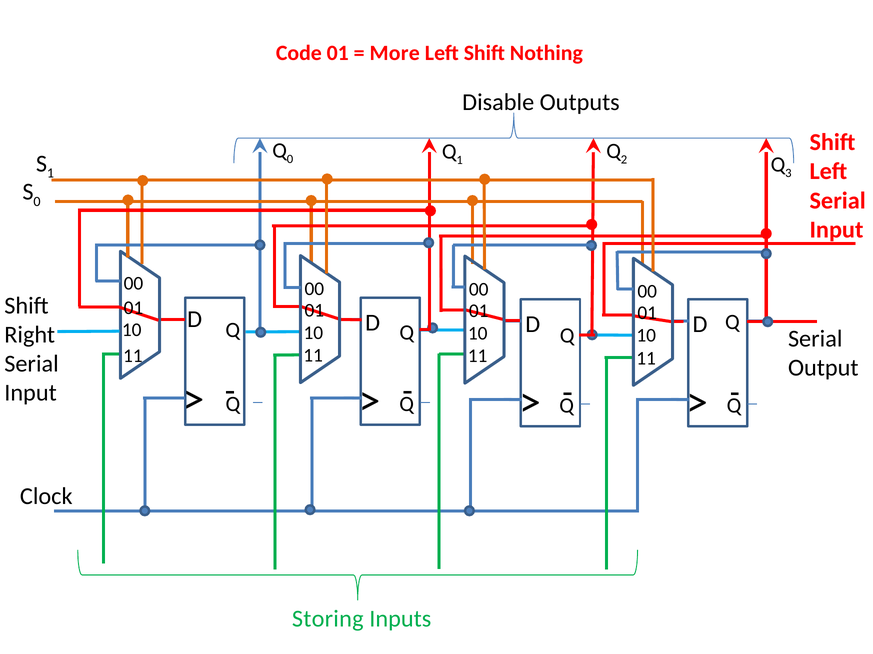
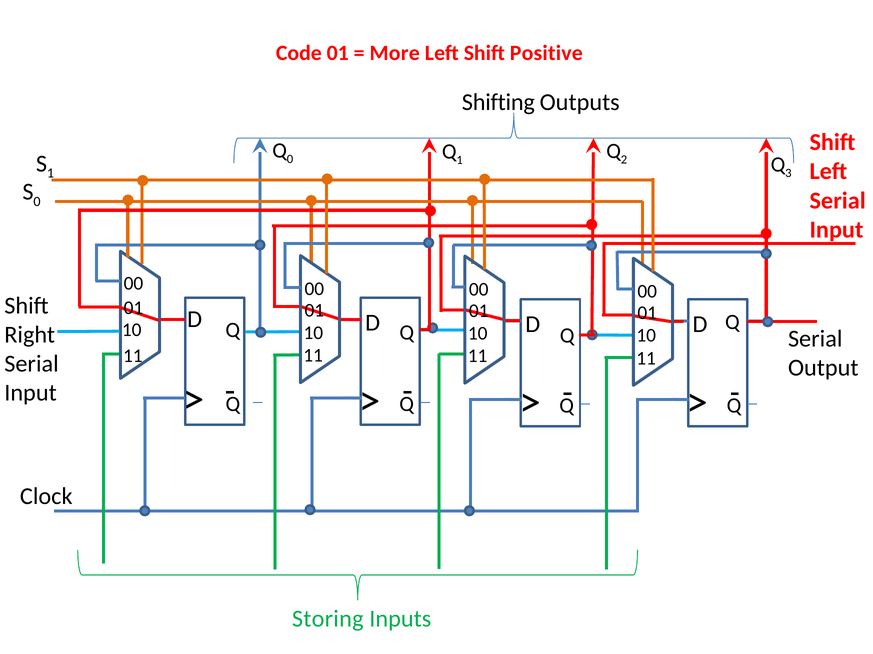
Nothing: Nothing -> Positive (546, 53)
Disable: Disable -> Shifting (498, 103)
